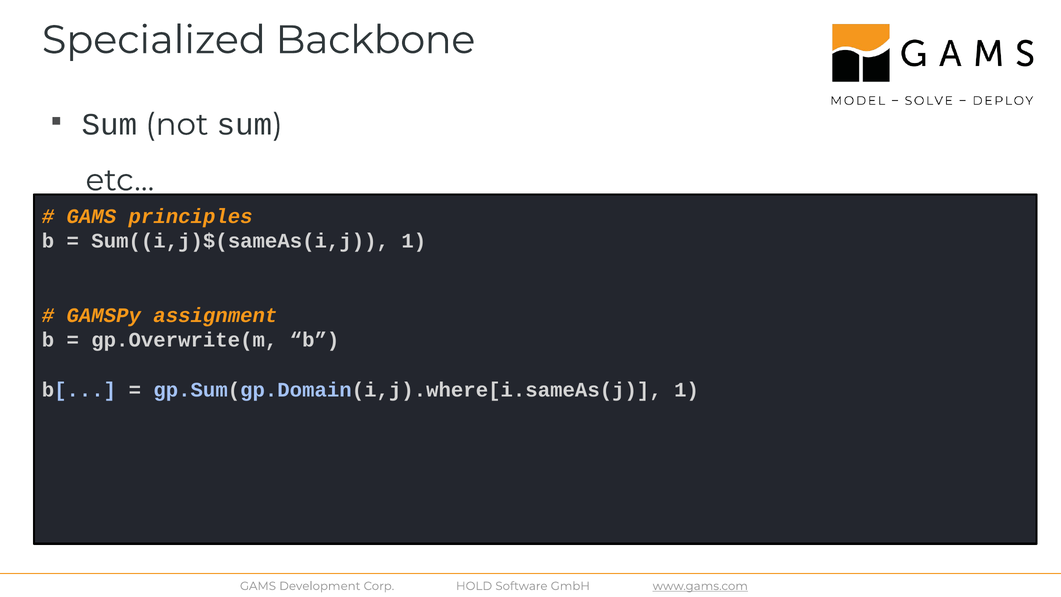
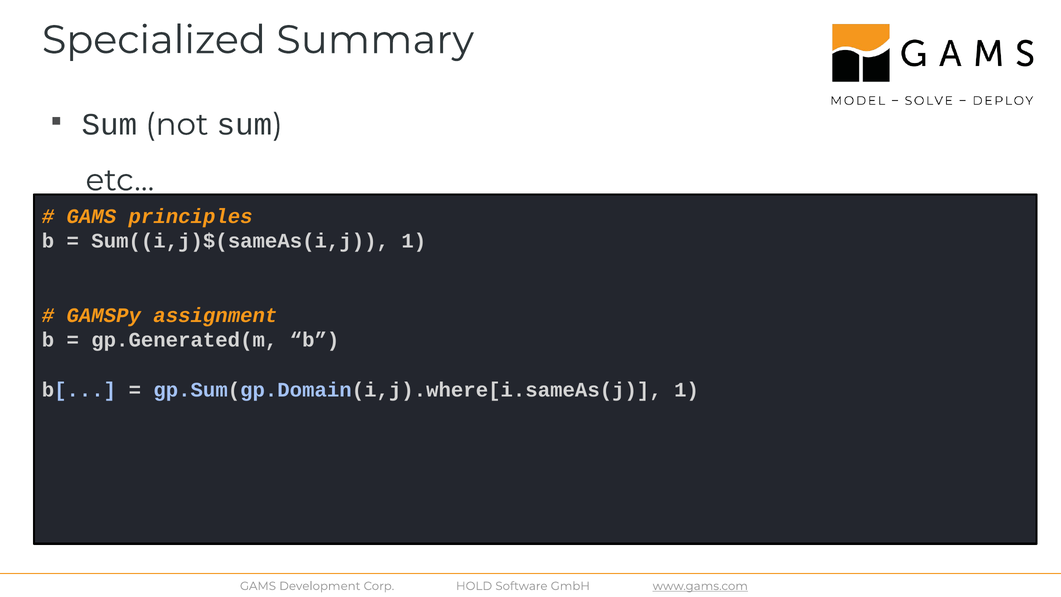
Backbone: Backbone -> Summary (375, 40)
gp.Overwrite(m: gp.Overwrite(m -> gp.Generated(m (184, 340)
